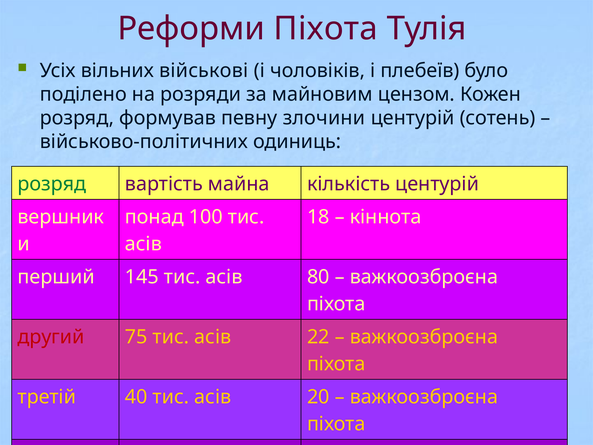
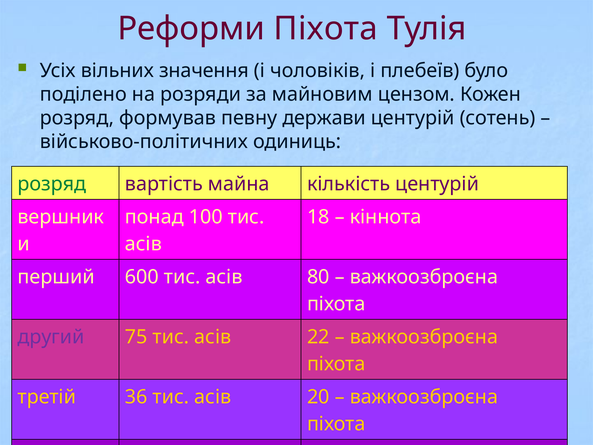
військові: військові -> значення (204, 70)
злочини: злочини -> держави (324, 118)
145: 145 -> 600 (142, 277)
другий colour: red -> purple (51, 337)
40: 40 -> 36 (136, 397)
